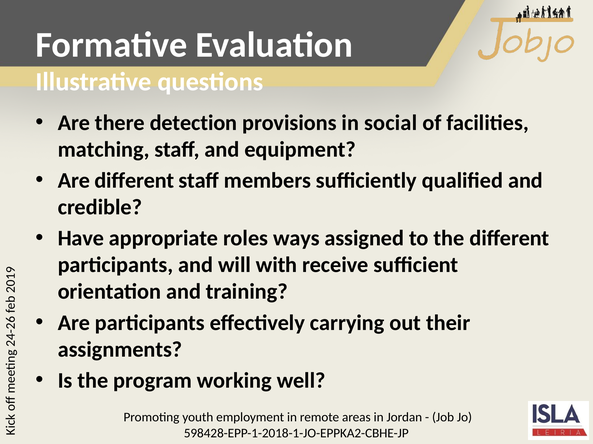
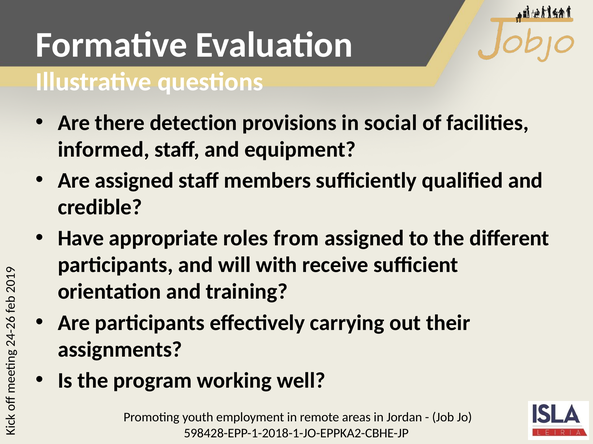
matching: matching -> informed (104, 150)
Are different: different -> assigned (134, 181)
ways: ways -> from (296, 239)
